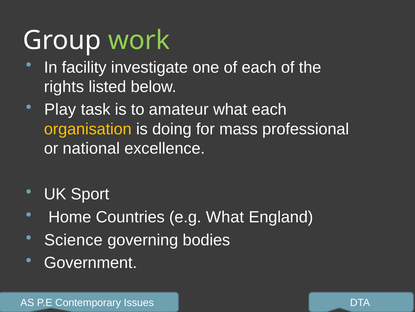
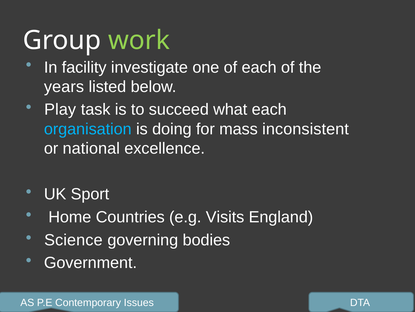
rights: rights -> years (64, 87)
amateur: amateur -> succeed (179, 109)
organisation colour: yellow -> light blue (88, 129)
professional: professional -> inconsistent (306, 129)
e.g What: What -> Visits (225, 217)
